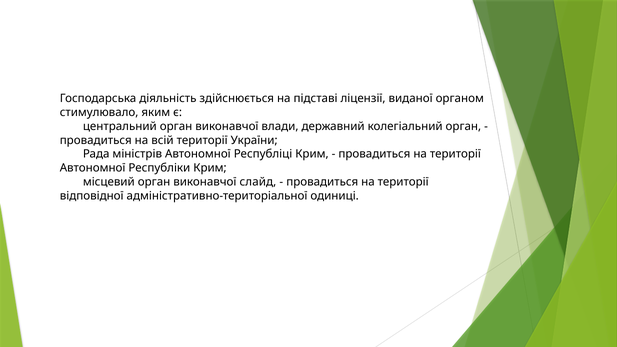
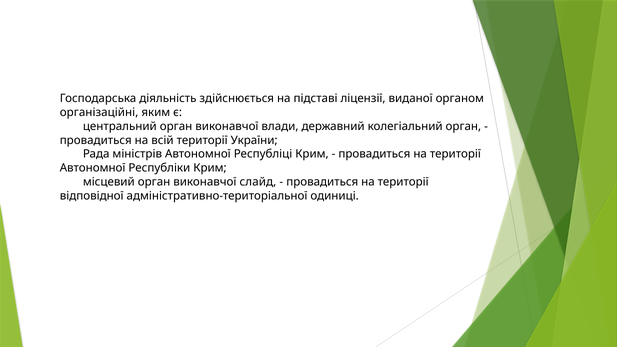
стимулювало: стимулювало -> організаційні (99, 112)
